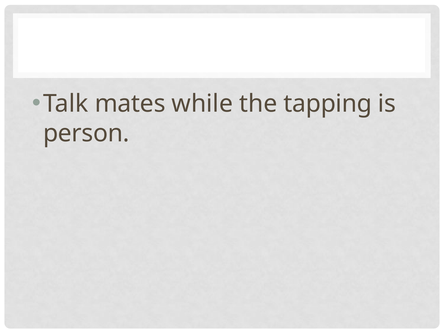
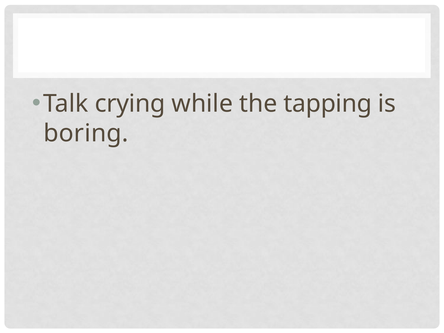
mates: mates -> crying (130, 104)
person: person -> boring (86, 133)
